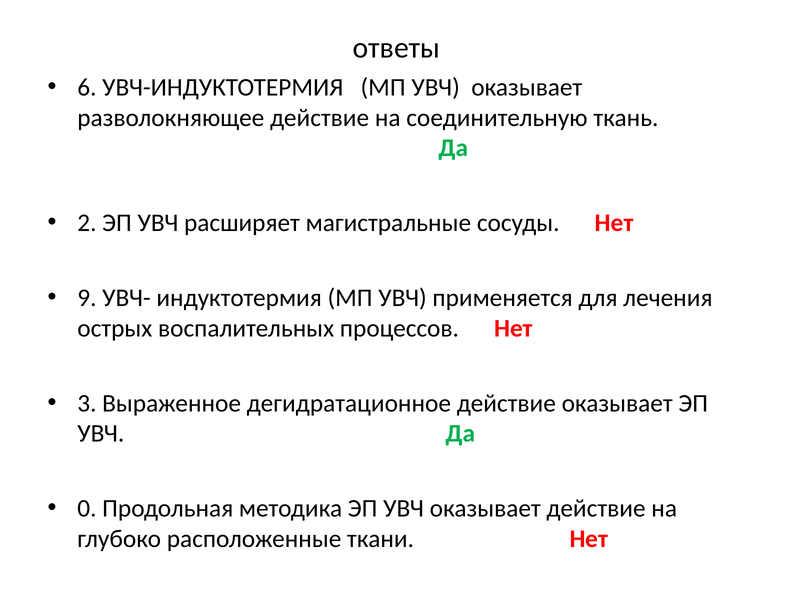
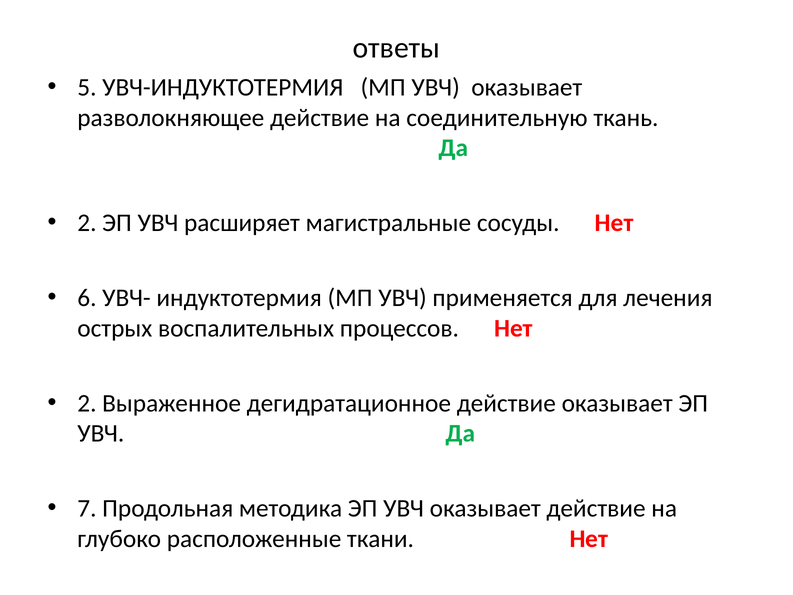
6: 6 -> 5 (87, 87)
9: 9 -> 6 (87, 298)
3: 3 -> 2 (87, 403)
0: 0 -> 7 (87, 508)
